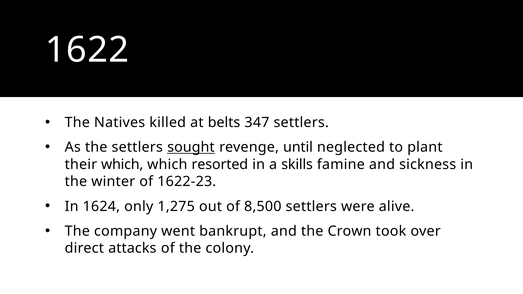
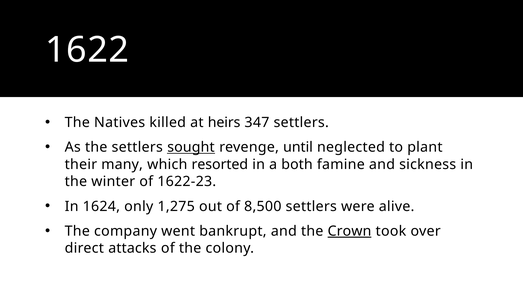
belts: belts -> heirs (224, 123)
their which: which -> many (122, 165)
skills: skills -> both (297, 165)
Crown underline: none -> present (349, 231)
